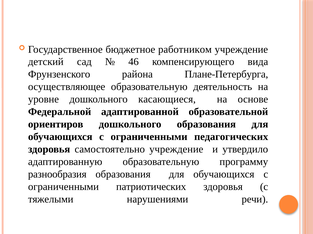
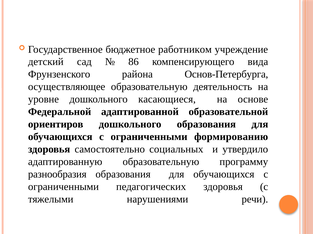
46: 46 -> 86 (134, 62)
Плане-Петербурга: Плане-Петербурга -> Основ-Петербурга (226, 75)
педагогических: педагогических -> формированию (231, 137)
самостоятельно учреждение: учреждение -> социальных (176, 150)
патриотических: патриотических -> педагогических (151, 187)
